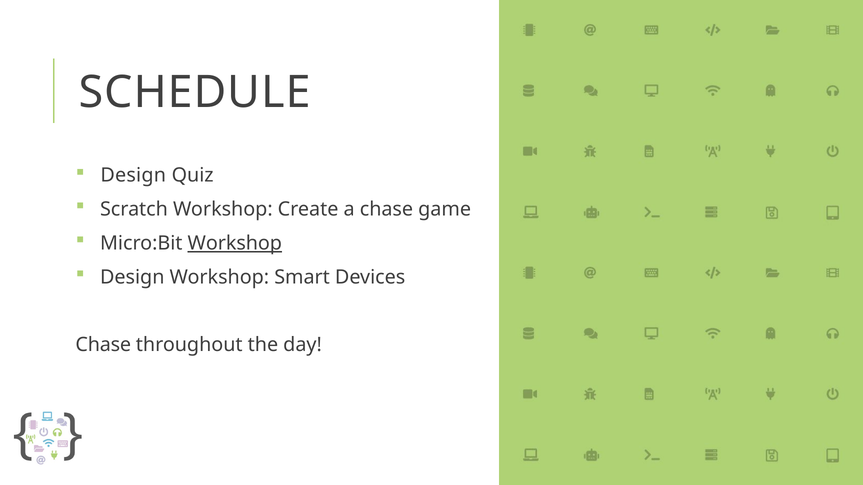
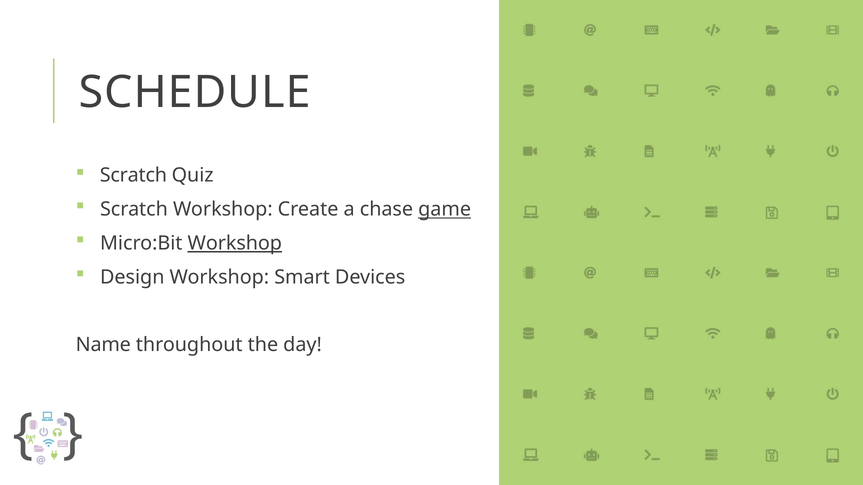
Design: Design -> Scratch (133, 176)
game underline: none -> present (445, 210)
Chase: Chase -> Name (103, 345)
